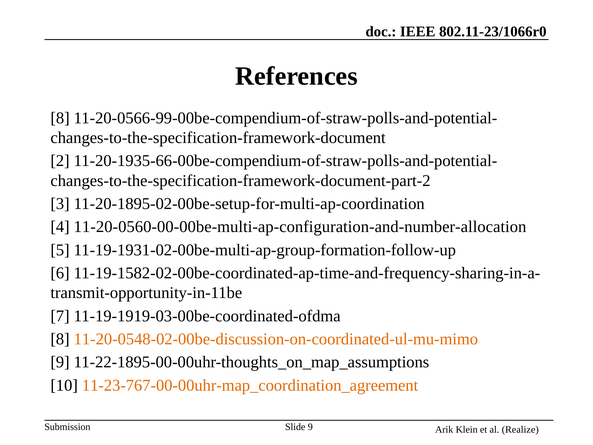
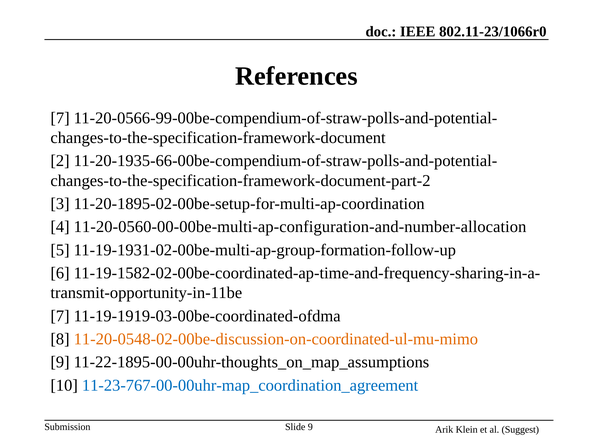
8: 8 -> 7 (60, 118)
11-23-767-00-00uhr-map_coordination_agreement colour: orange -> blue (250, 385)
Realize: Realize -> Suggest (520, 429)
